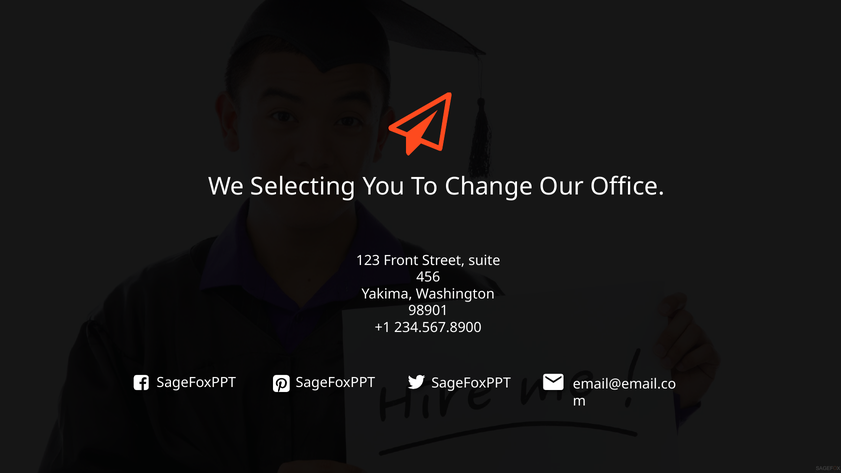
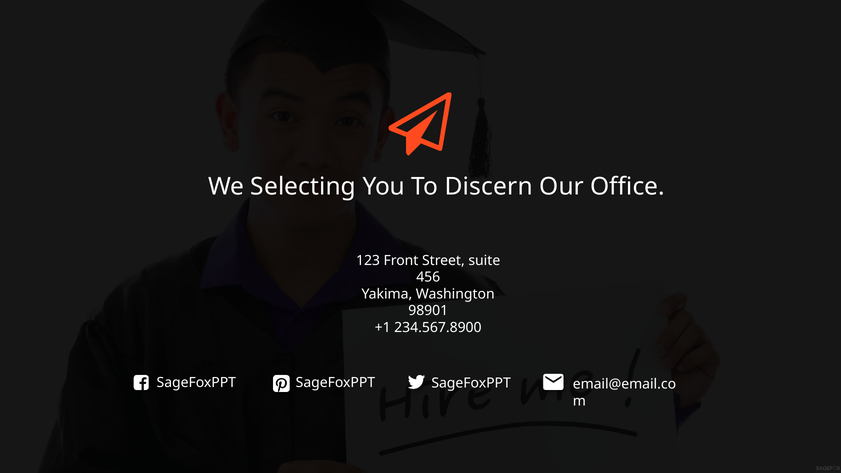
Change: Change -> Discern (489, 187)
